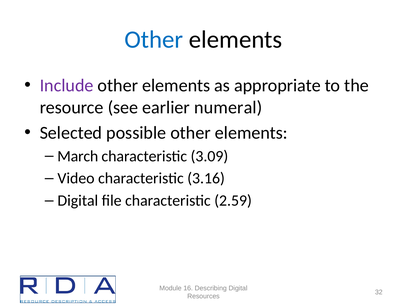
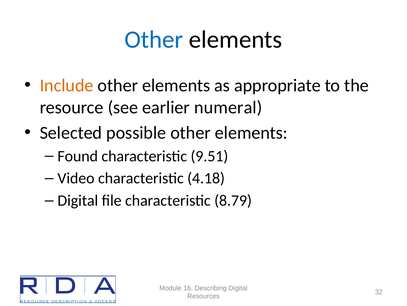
Include colour: purple -> orange (67, 85)
March: March -> Found (78, 156)
3.09: 3.09 -> 9.51 (209, 156)
3.16: 3.16 -> 4.18 (206, 178)
2.59: 2.59 -> 8.79 (233, 200)
